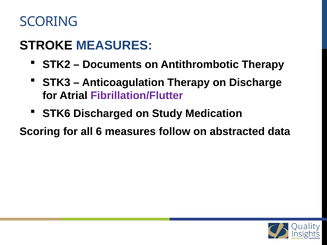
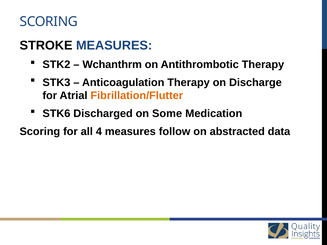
Documents: Documents -> Wchanthrm (112, 65)
Fibrillation/Flutter colour: purple -> orange (137, 96)
Study: Study -> Some (167, 114)
6: 6 -> 4 (99, 132)
